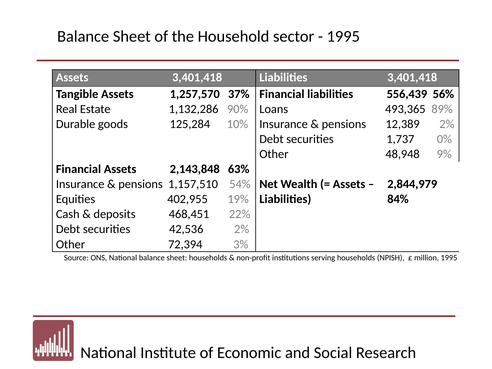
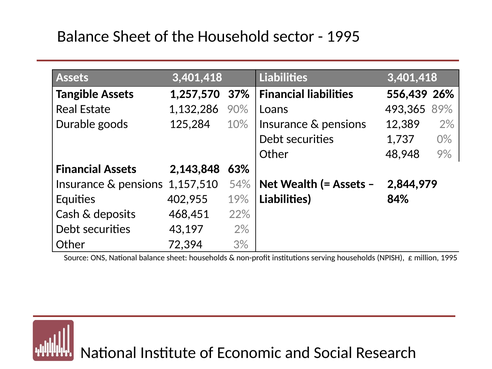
56%: 56% -> 26% (443, 94)
42,536: 42,536 -> 43,197 (186, 229)
